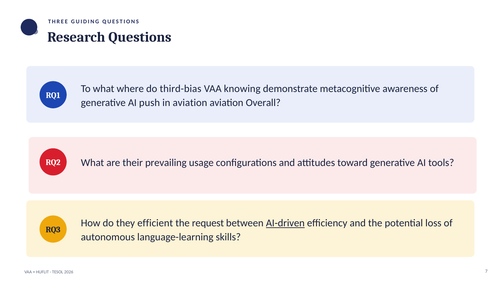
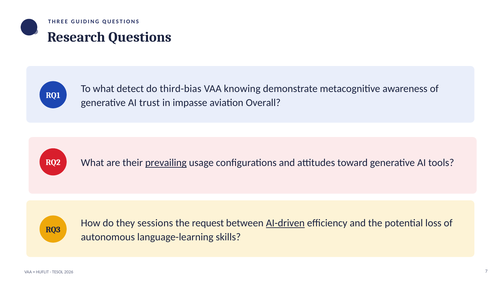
where: where -> detect (130, 89)
push: push -> trust (150, 102)
in aviation: aviation -> impasse (190, 102)
prevailing underline: none -> present (166, 162)
efficient: efficient -> sessions (155, 223)
